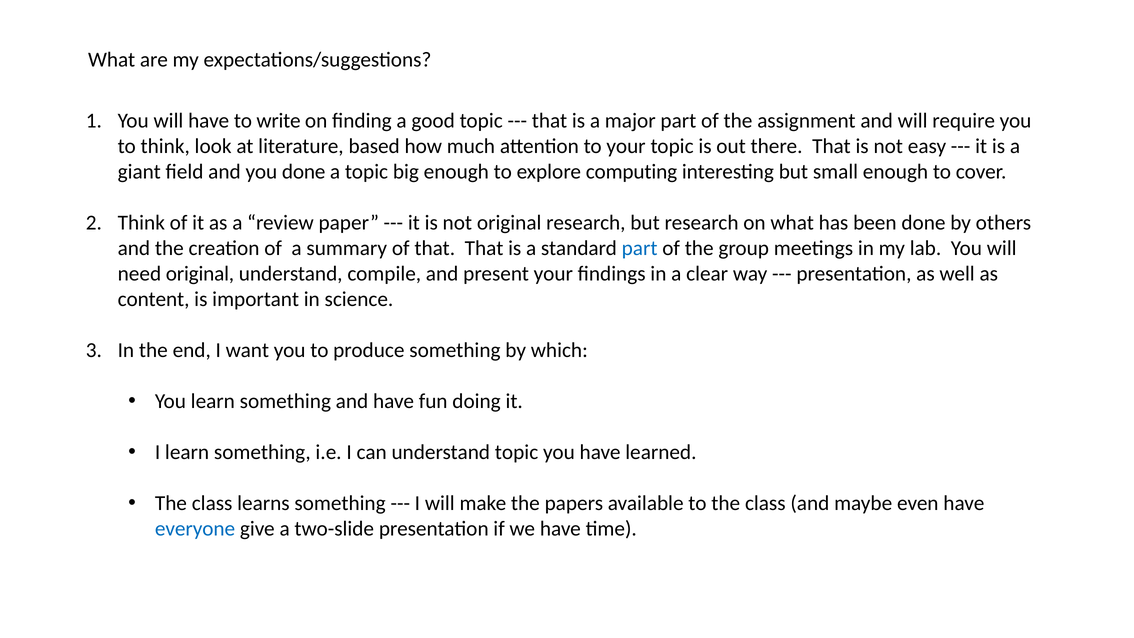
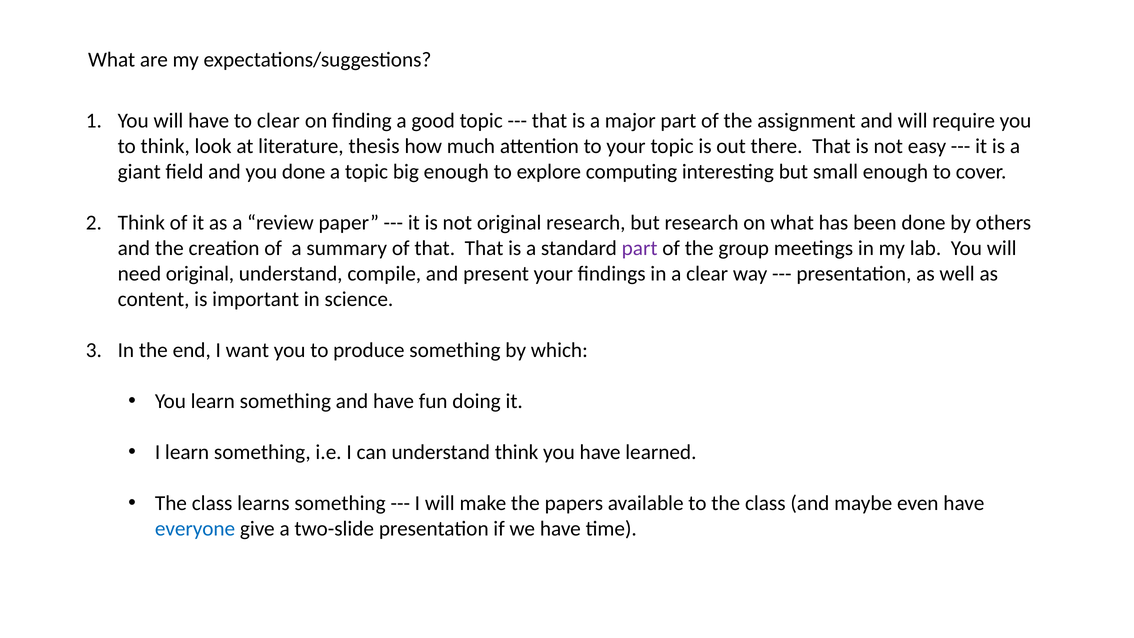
to write: write -> clear (278, 121)
based: based -> thesis (374, 146)
part colour: blue -> purple (640, 248)
understand topic: topic -> think (517, 452)
